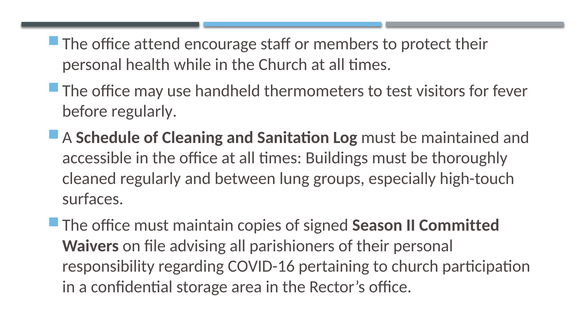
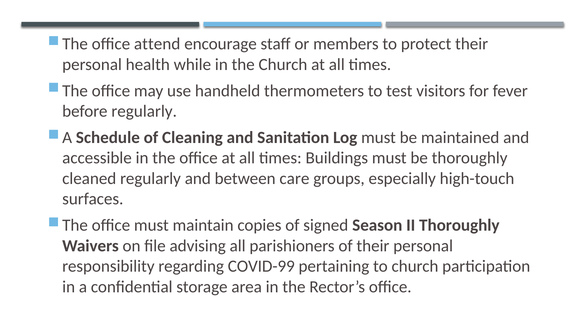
lung: lung -> care (294, 179)
II Committed: Committed -> Thoroughly (459, 225)
COVID-16: COVID-16 -> COVID-99 (261, 266)
